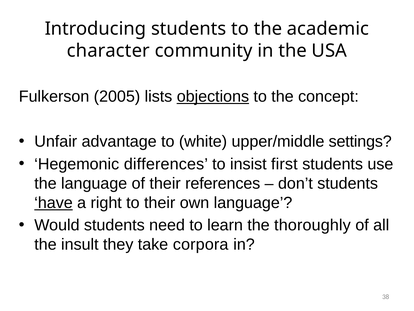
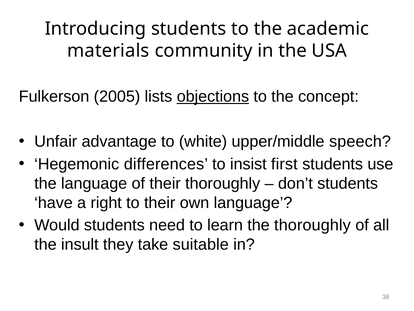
character: character -> materials (108, 51)
settings: settings -> speech (360, 141)
their references: references -> thoroughly (223, 183)
have underline: present -> none (54, 202)
corpora: corpora -> suitable (201, 244)
